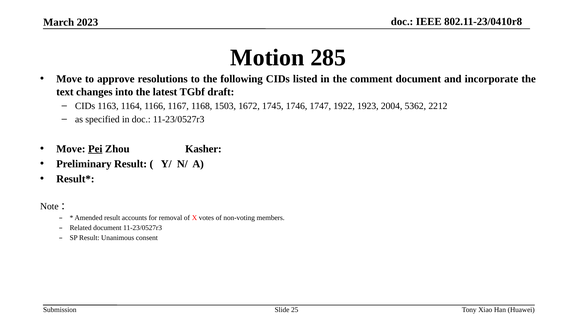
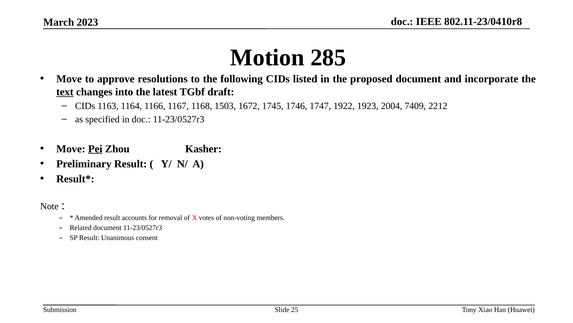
comment: comment -> proposed (371, 79)
text underline: none -> present (65, 92)
5362: 5362 -> 7409 (415, 106)
